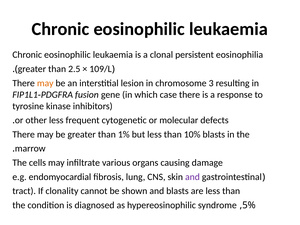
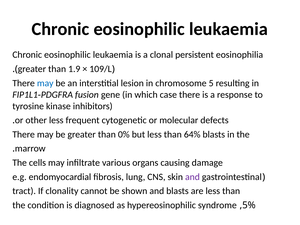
2.5: 2.5 -> 1.9 (74, 69)
may colour: orange -> blue (45, 83)
3: 3 -> 5 (211, 83)
1%: 1% -> 0% (124, 134)
10%: 10% -> 64% (192, 134)
